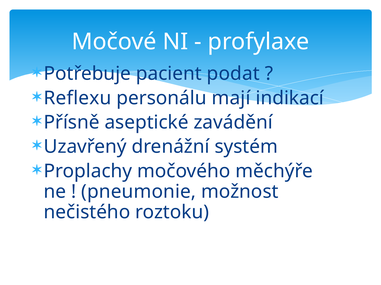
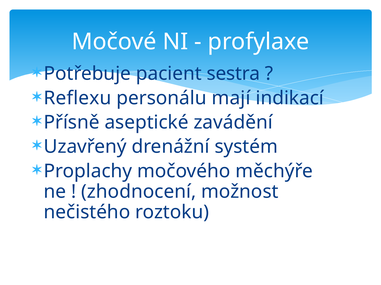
podat: podat -> sestra (233, 74)
pneumonie: pneumonie -> zhodnocení (139, 192)
